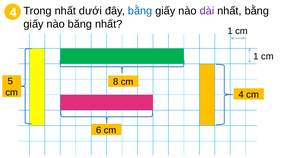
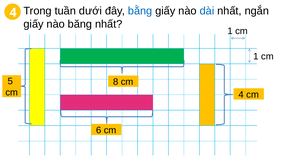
Trong nhất: nhất -> tuần (65, 11)
dài colour: purple -> blue (207, 11)
nhất bằng: bằng -> ngắn (257, 11)
